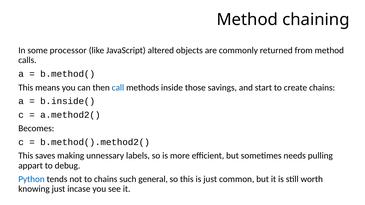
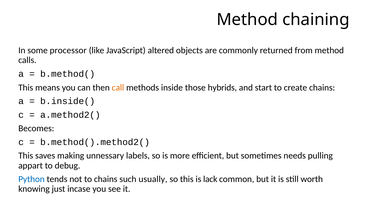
call colour: blue -> orange (118, 88)
savings: savings -> hybrids (222, 88)
general: general -> usually (153, 179)
is just: just -> lack (210, 179)
